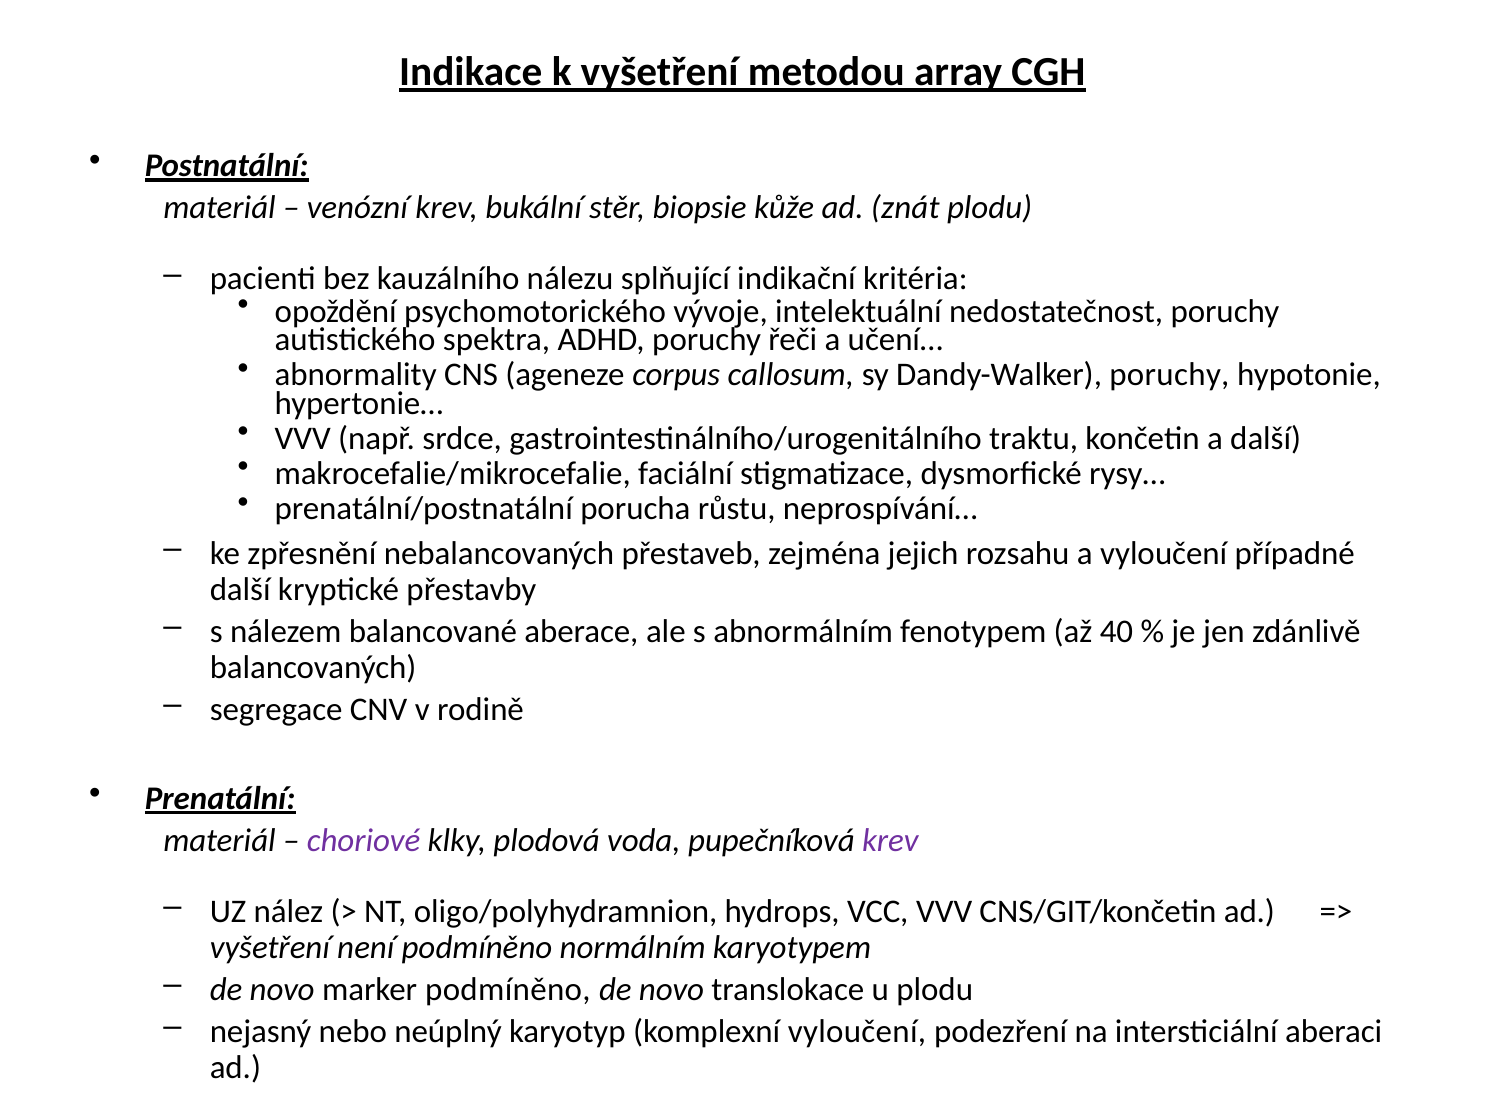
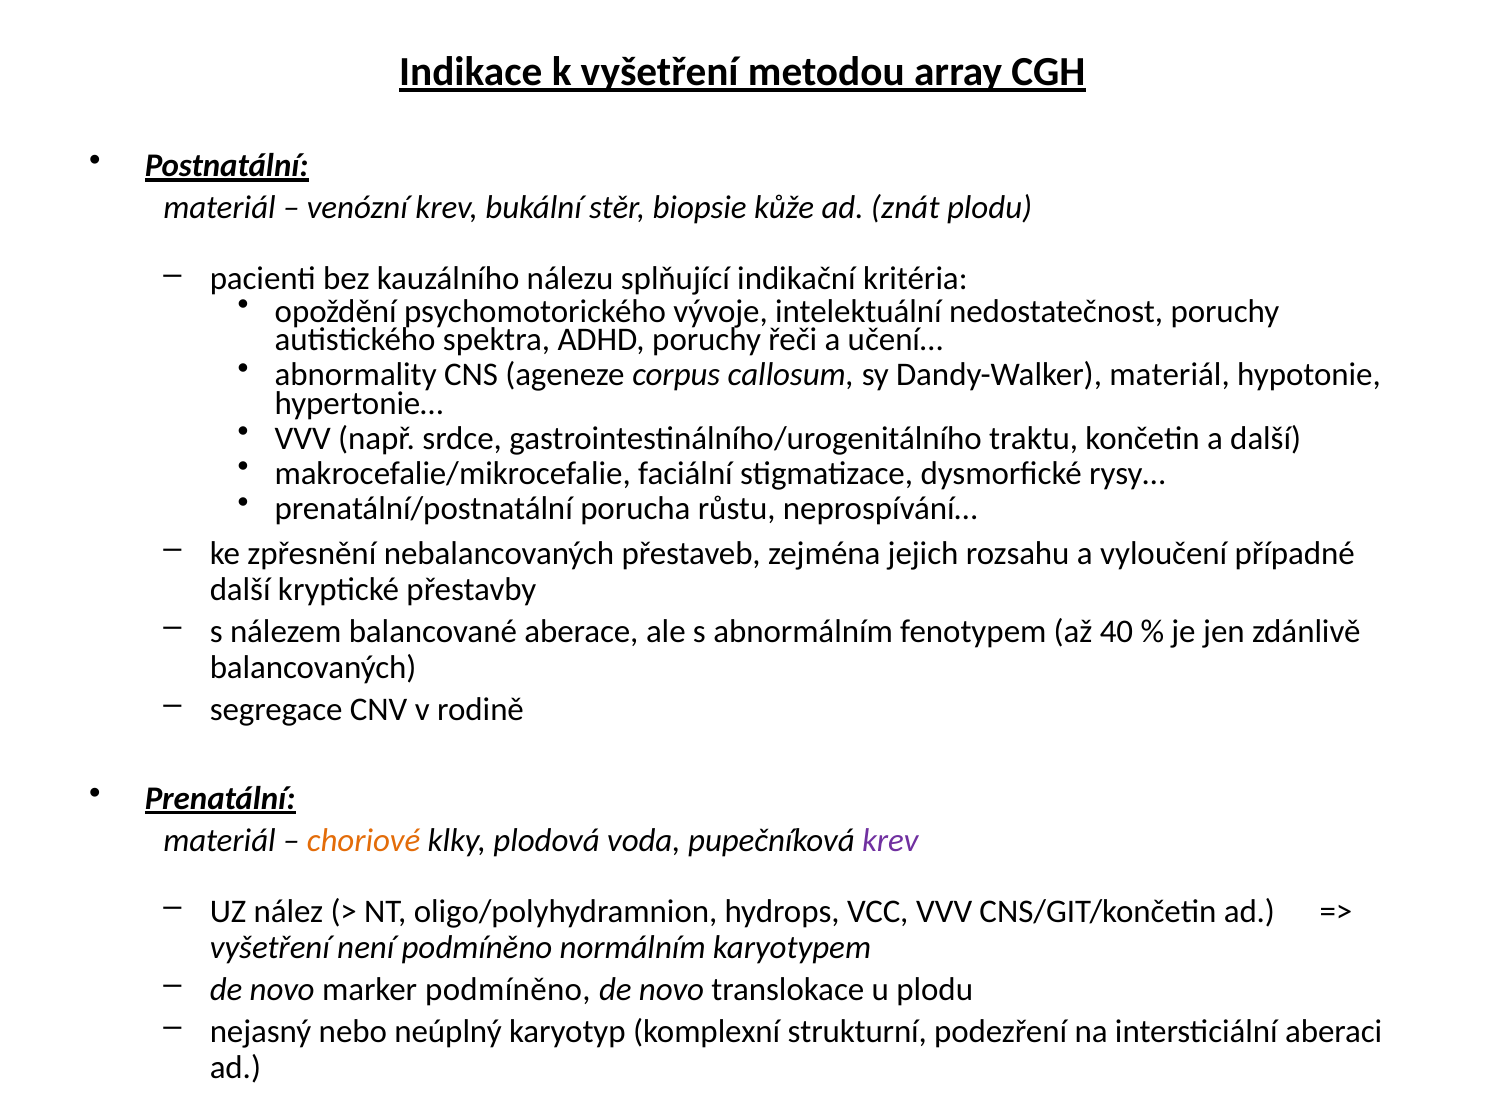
Dandy-Walker poruchy: poruchy -> materiál (1170, 375)
choriové colour: purple -> orange (364, 840)
komplexní vyloučení: vyloučení -> strukturní (857, 1032)
